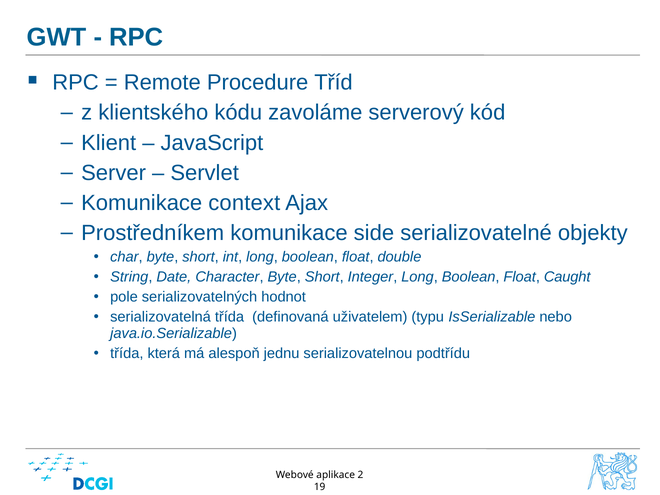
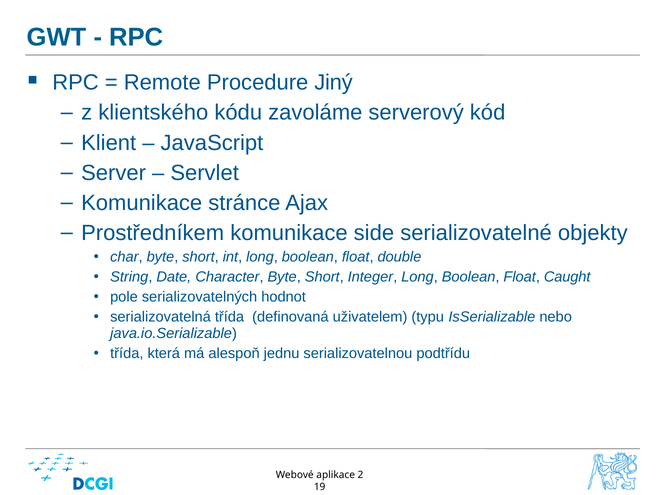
Tříd: Tříd -> Jiný (334, 83)
context: context -> stránce (244, 203)
